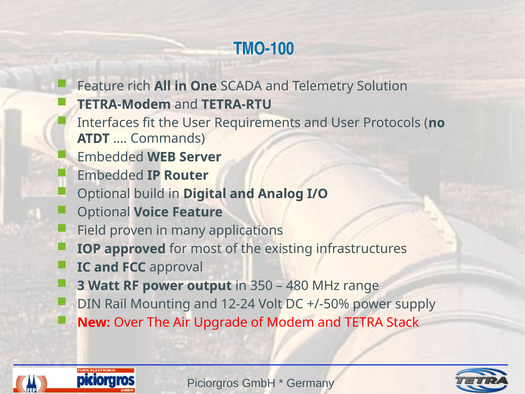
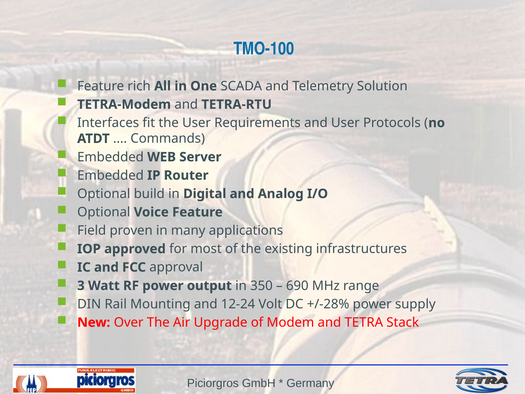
480: 480 -> 690 (297, 286)
+/-50%: +/-50% -> +/-28% (328, 304)
